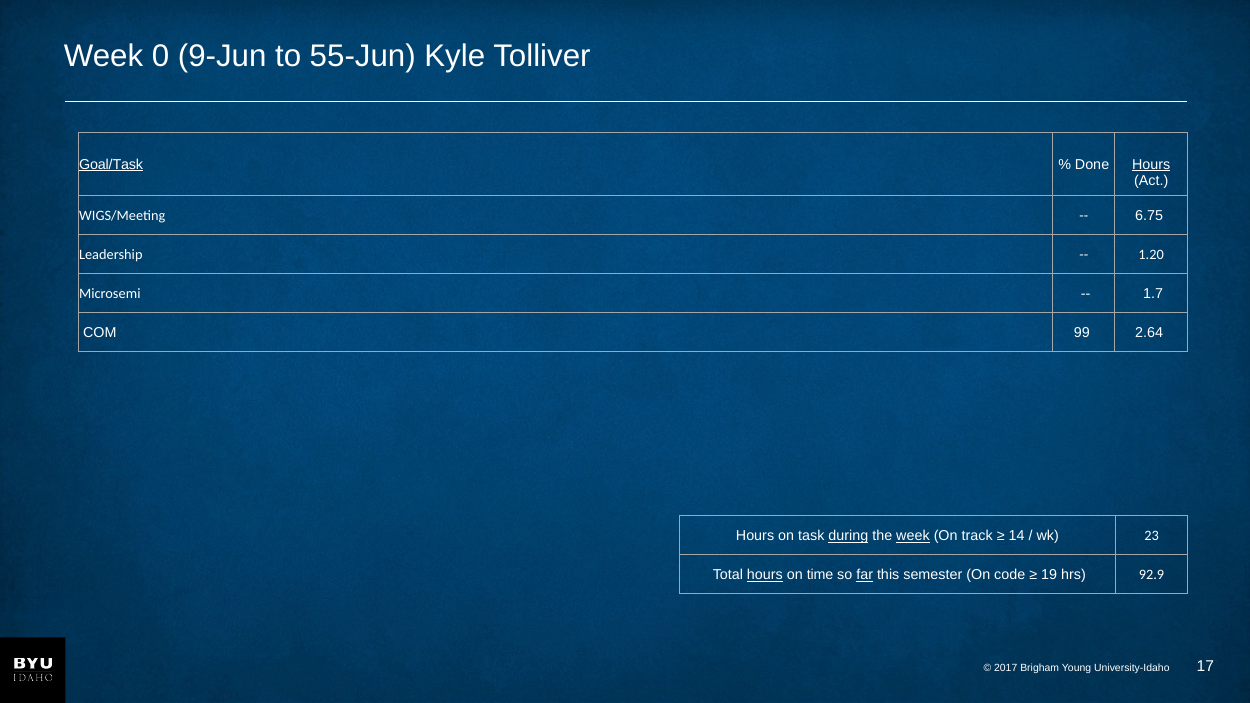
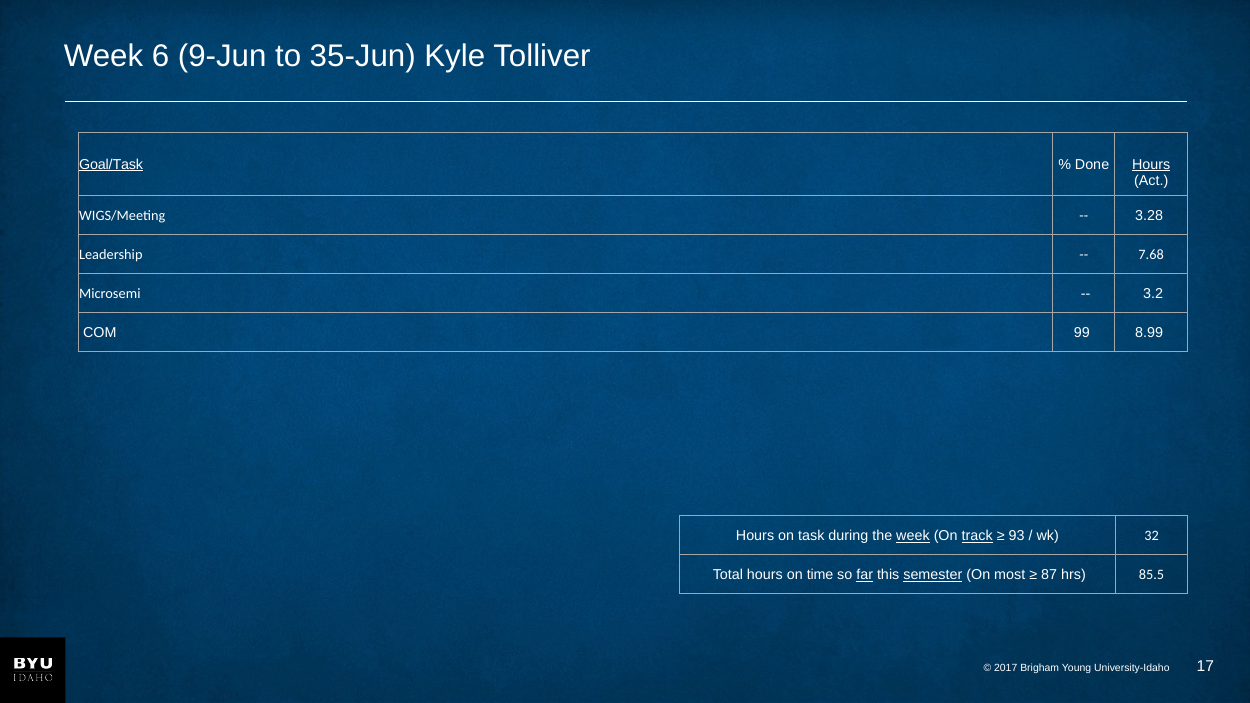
0: 0 -> 6 (161, 56)
55-Jun: 55-Jun -> 35-Jun (363, 56)
6.75: 6.75 -> 3.28 (1149, 216)
1.20: 1.20 -> 7.68 (1151, 255)
1.7: 1.7 -> 3.2 (1153, 294)
2.64: 2.64 -> 8.99 (1149, 333)
during underline: present -> none (848, 536)
track underline: none -> present (977, 536)
14: 14 -> 93 (1017, 536)
23: 23 -> 32 (1152, 536)
hours underline: present -> none (765, 575)
semester underline: none -> present (933, 575)
code: code -> most (1010, 575)
19: 19 -> 87 (1049, 575)
92.9: 92.9 -> 85.5 (1152, 575)
